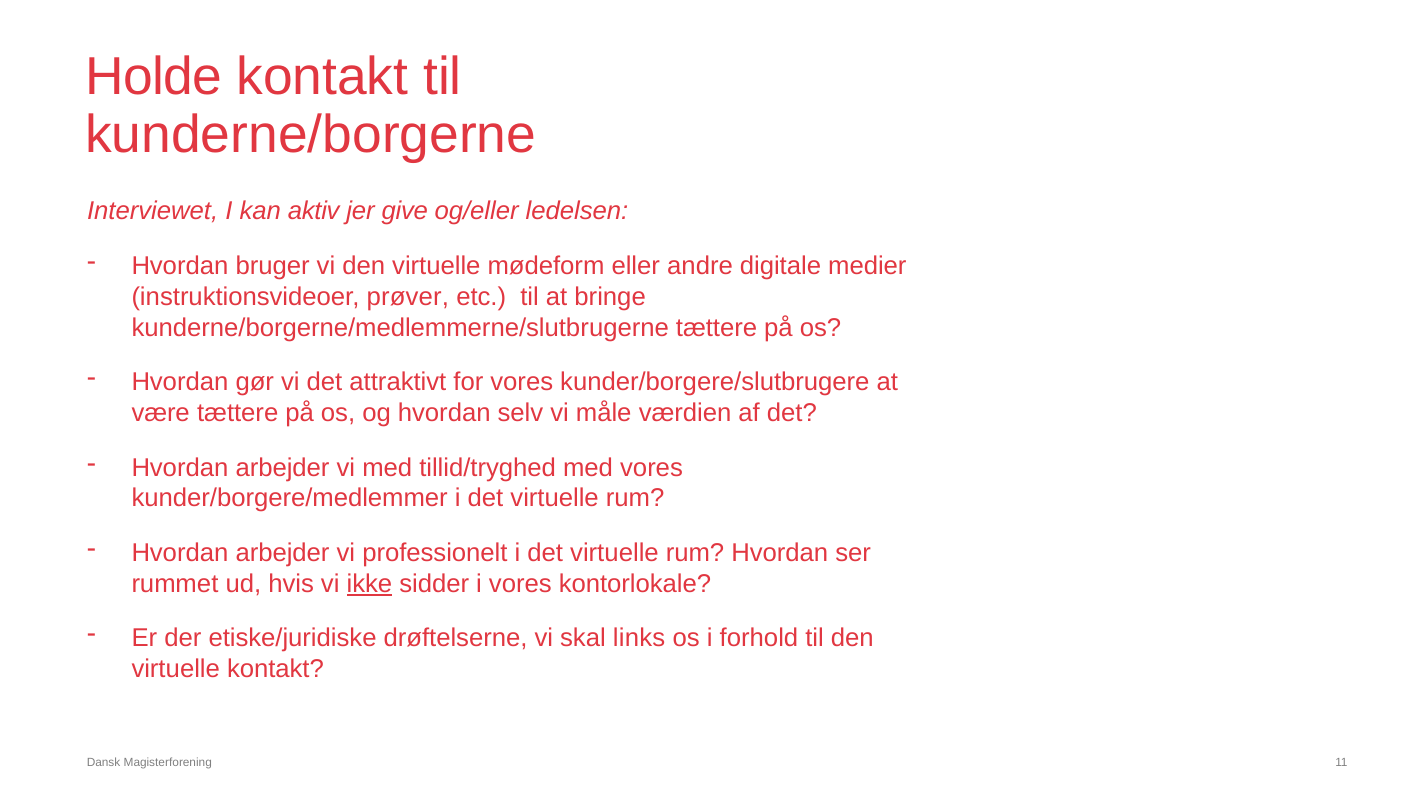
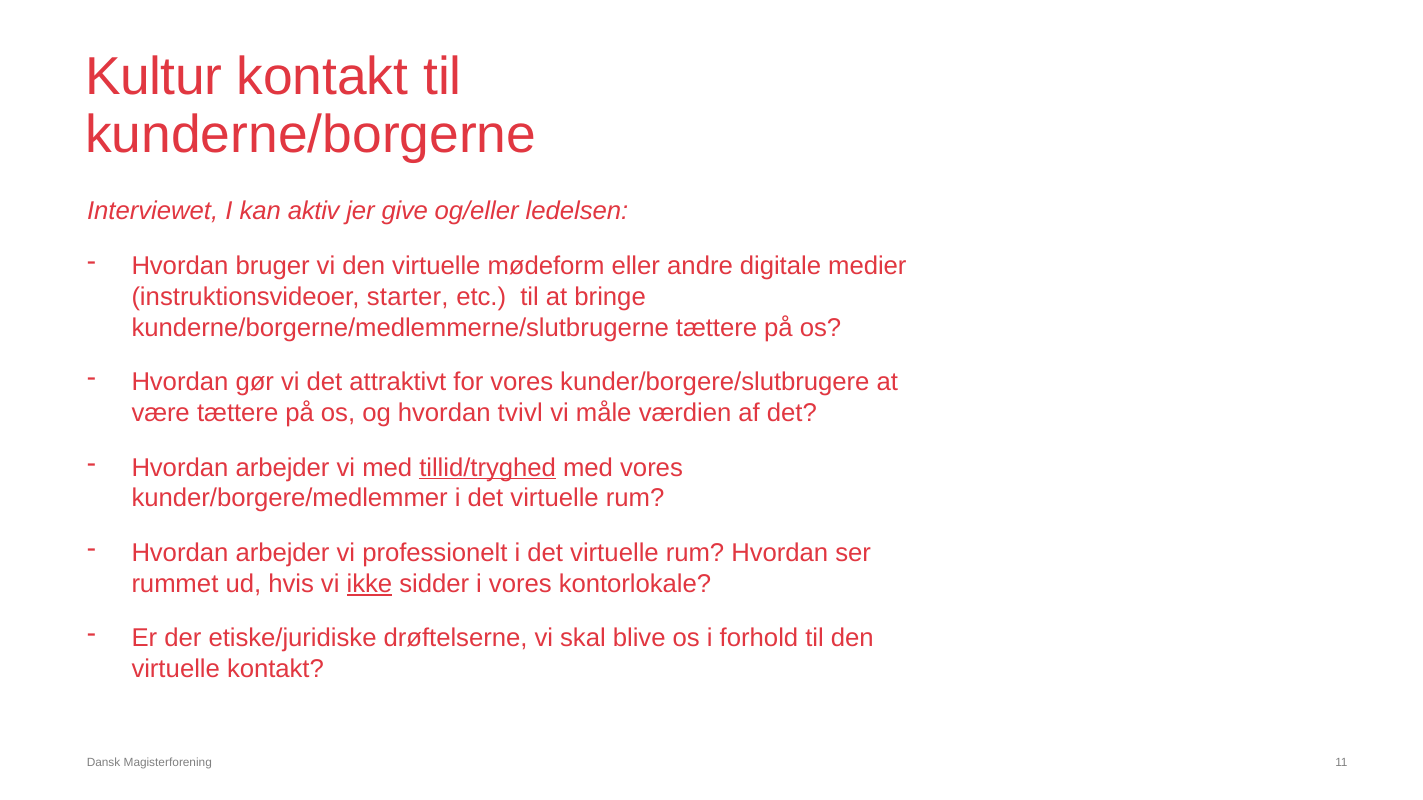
Holde: Holde -> Kultur (154, 77)
prøver: prøver -> starter (408, 297)
selv: selv -> tvivl (520, 413)
tillid/tryghed underline: none -> present (488, 468)
links: links -> blive (639, 639)
